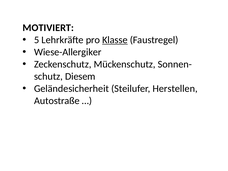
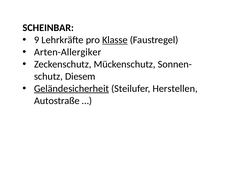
MOTIVIERT: MOTIVIERT -> SCHEINBAR (48, 28)
5: 5 -> 9 (37, 40)
Wiese-Allergiker: Wiese-Allergiker -> Arten-Allergiker (68, 52)
Geländesicherheit underline: none -> present (71, 89)
